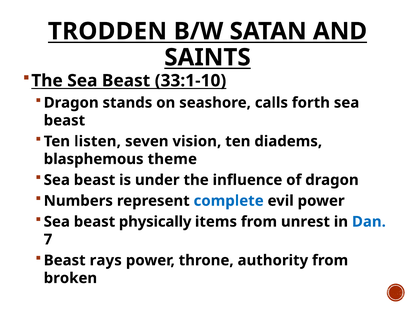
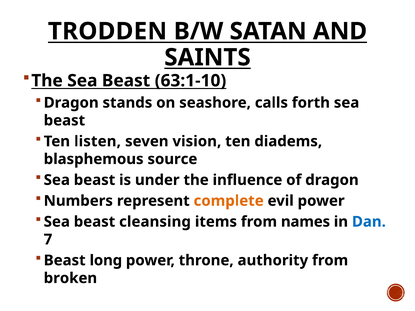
33:1-10: 33:1-10 -> 63:1-10 (190, 81)
theme: theme -> source (172, 159)
complete colour: blue -> orange (229, 201)
physically: physically -> cleansing (155, 222)
unrest: unrest -> names (306, 222)
rays: rays -> long (106, 261)
